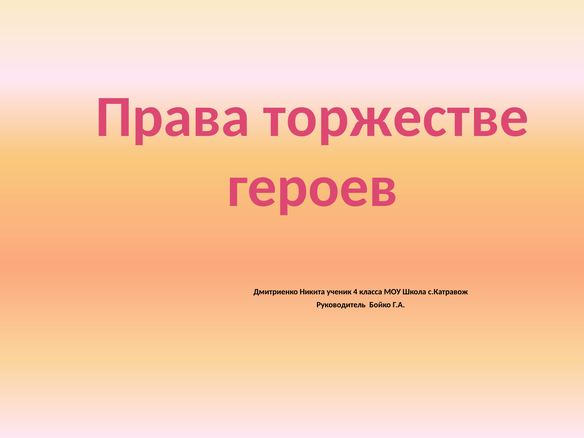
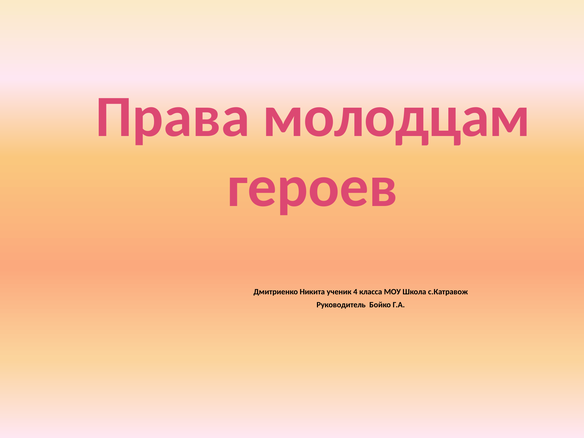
торжестве: торжестве -> молодцам (396, 117)
